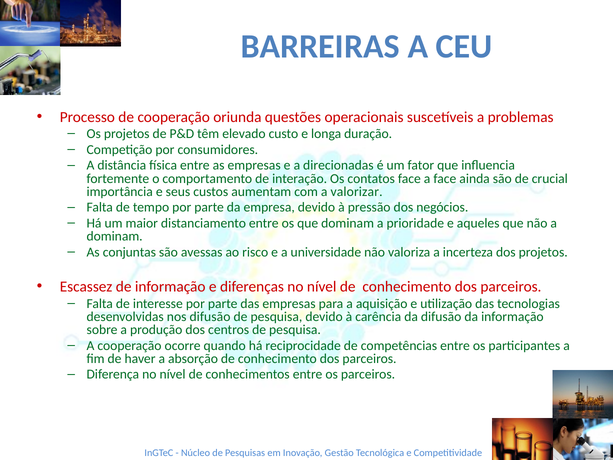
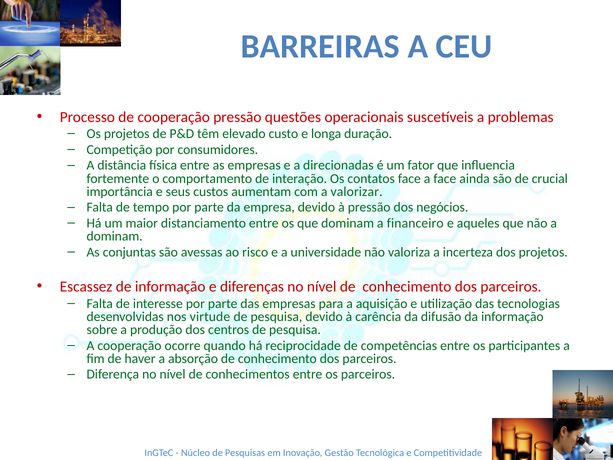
cooperação oriunda: oriunda -> pressão (237, 117)
prioridade: prioridade -> financeiro (415, 223)
nos difusão: difusão -> virtude (210, 316)
